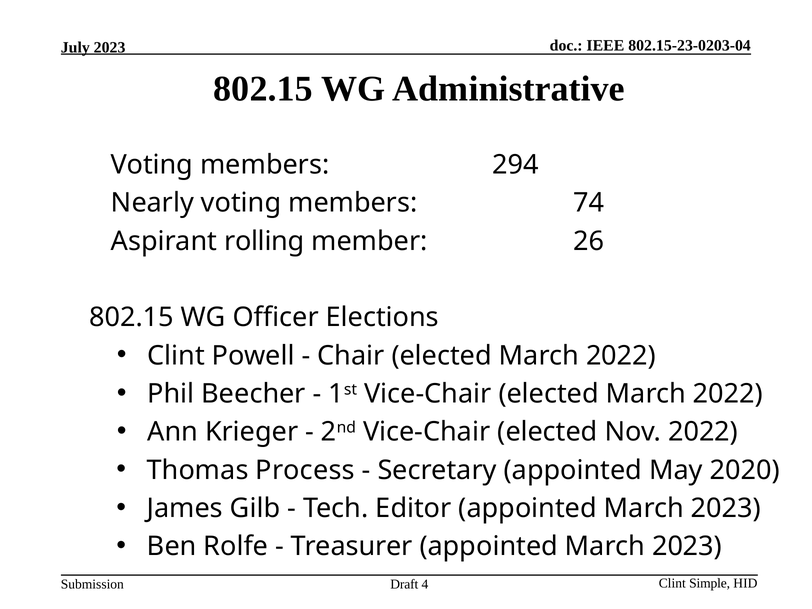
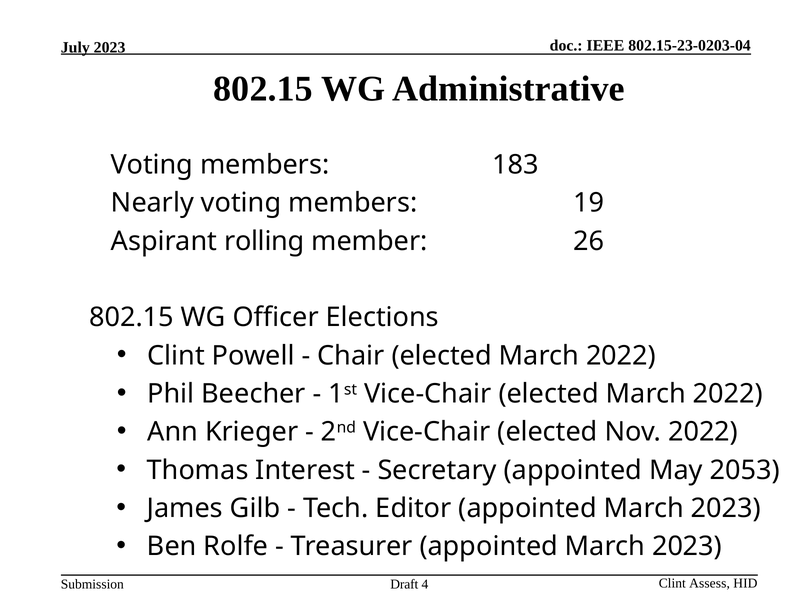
294: 294 -> 183 (515, 165)
74: 74 -> 19 (589, 203)
Process: Process -> Interest (305, 470)
2020: 2020 -> 2053 (745, 470)
Simple: Simple -> Assess (710, 584)
